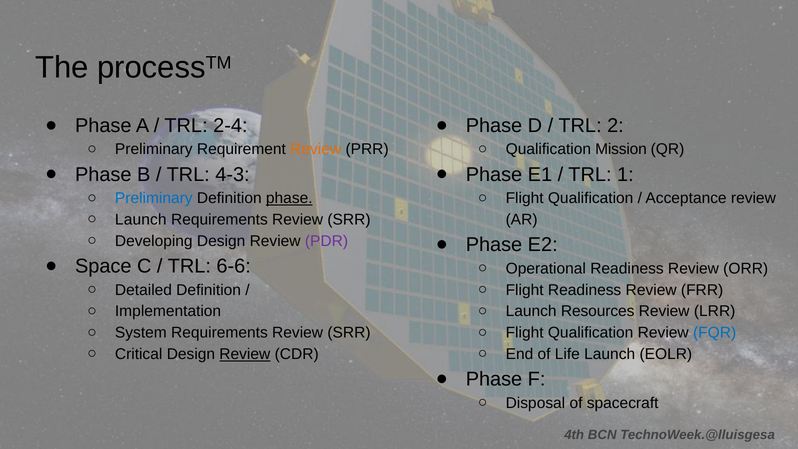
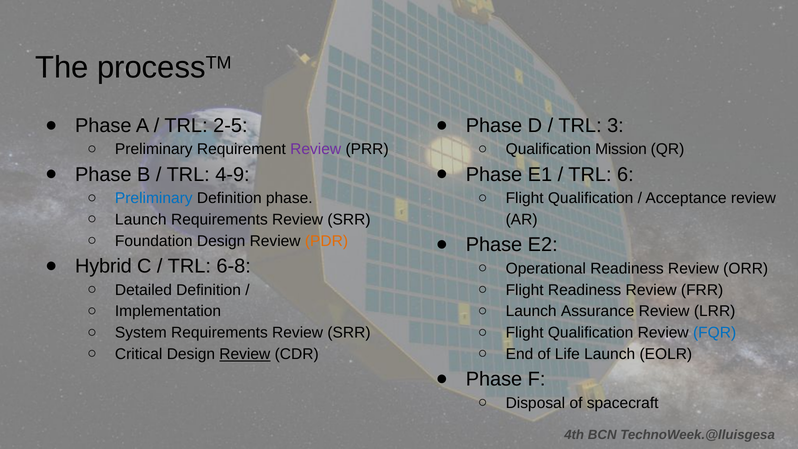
2-4: 2-4 -> 2-5 (230, 125)
2: 2 -> 3 (615, 125)
Review colour: orange -> purple (316, 149)
4-3: 4-3 -> 4-9 (232, 174)
1: 1 -> 6 (625, 174)
phase underline: present -> none (289, 198)
Developing: Developing -> Foundation (154, 241)
PDR colour: purple -> orange (326, 241)
Space: Space -> Hybrid (103, 266)
6-6: 6-6 -> 6-8 (234, 266)
Resources: Resources -> Assurance (598, 311)
